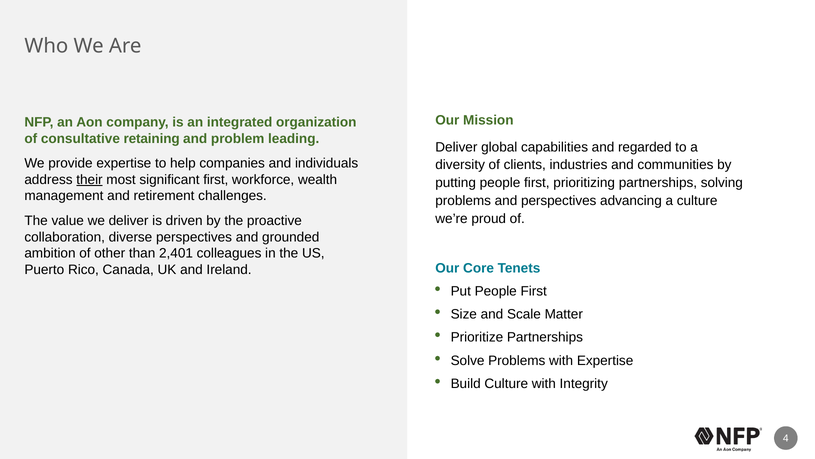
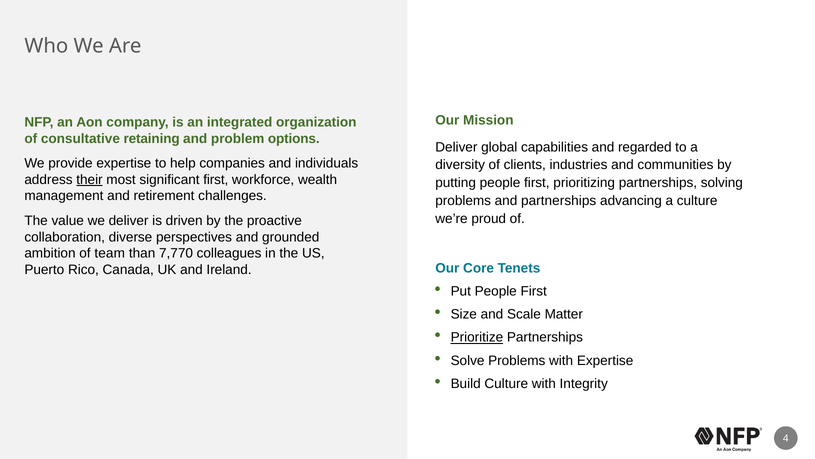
leading: leading -> options (294, 138)
and perspectives: perspectives -> partnerships (559, 201)
other: other -> team (110, 253)
2,401: 2,401 -> 7,770 (176, 253)
Prioritize underline: none -> present (477, 337)
